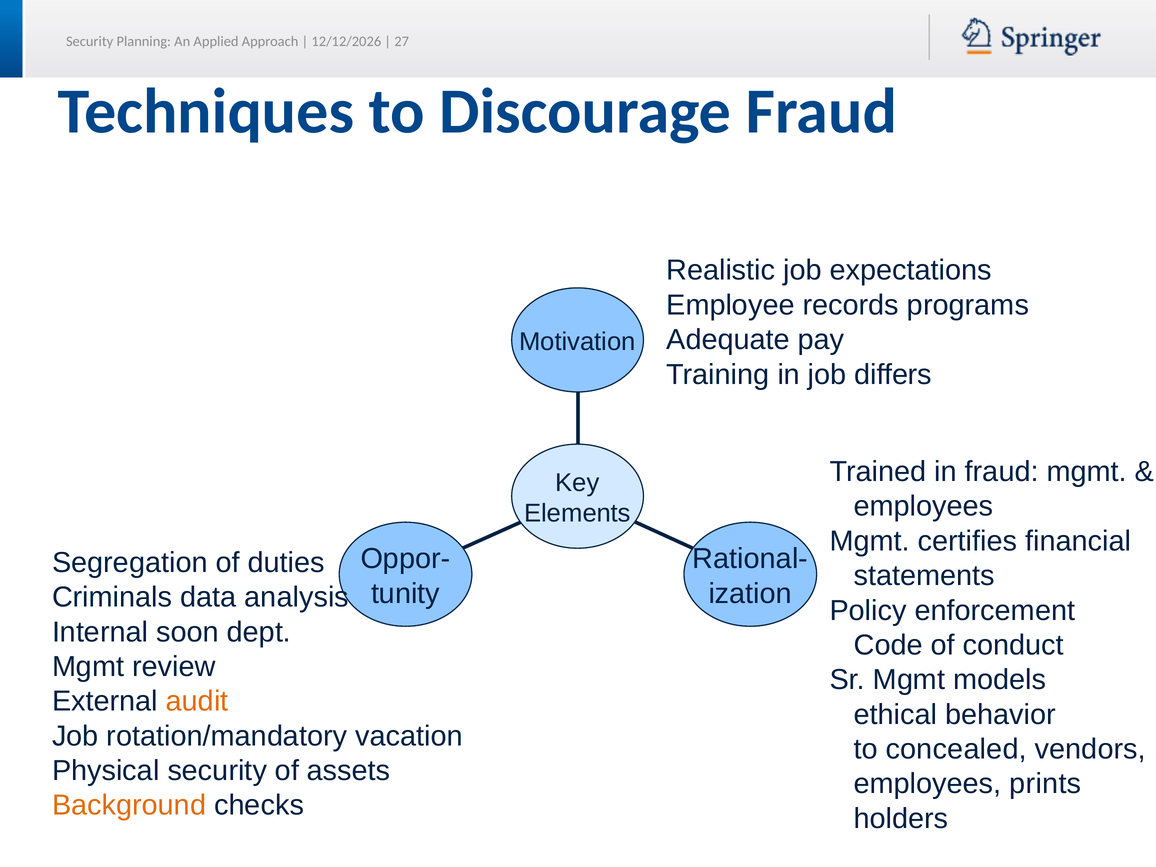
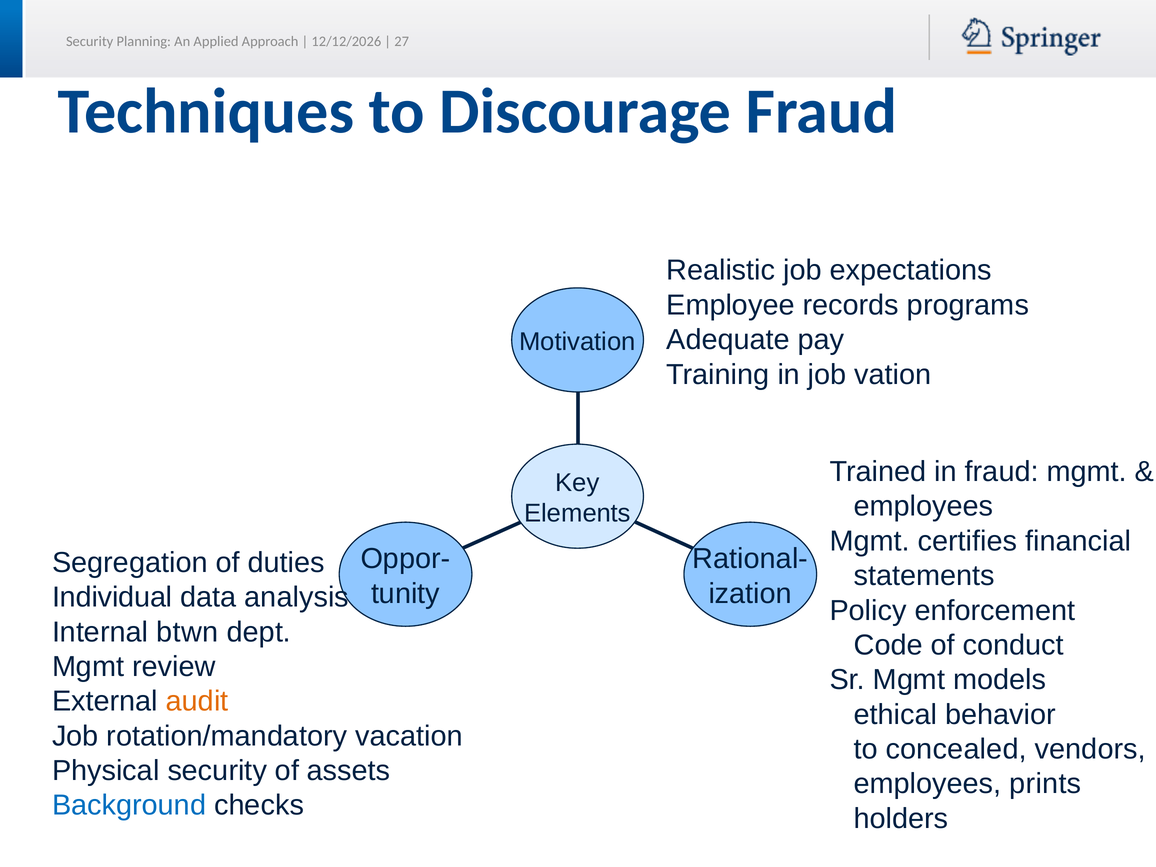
differs: differs -> vation (893, 374)
Criminals: Criminals -> Individual (112, 597)
soon: soon -> btwn (187, 632)
Background colour: orange -> blue (129, 805)
